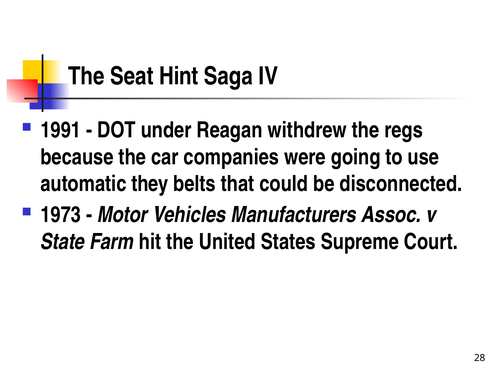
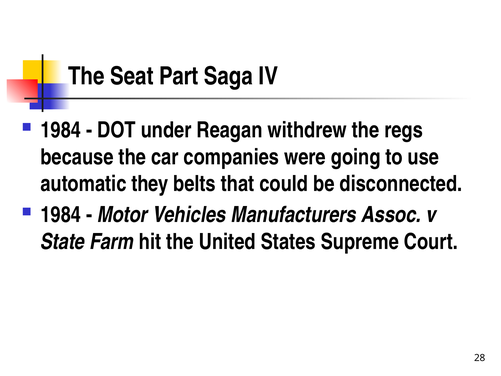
Hint: Hint -> Part (179, 76)
1991: 1991 -> 1984 (61, 130)
1973: 1973 -> 1984 (61, 215)
